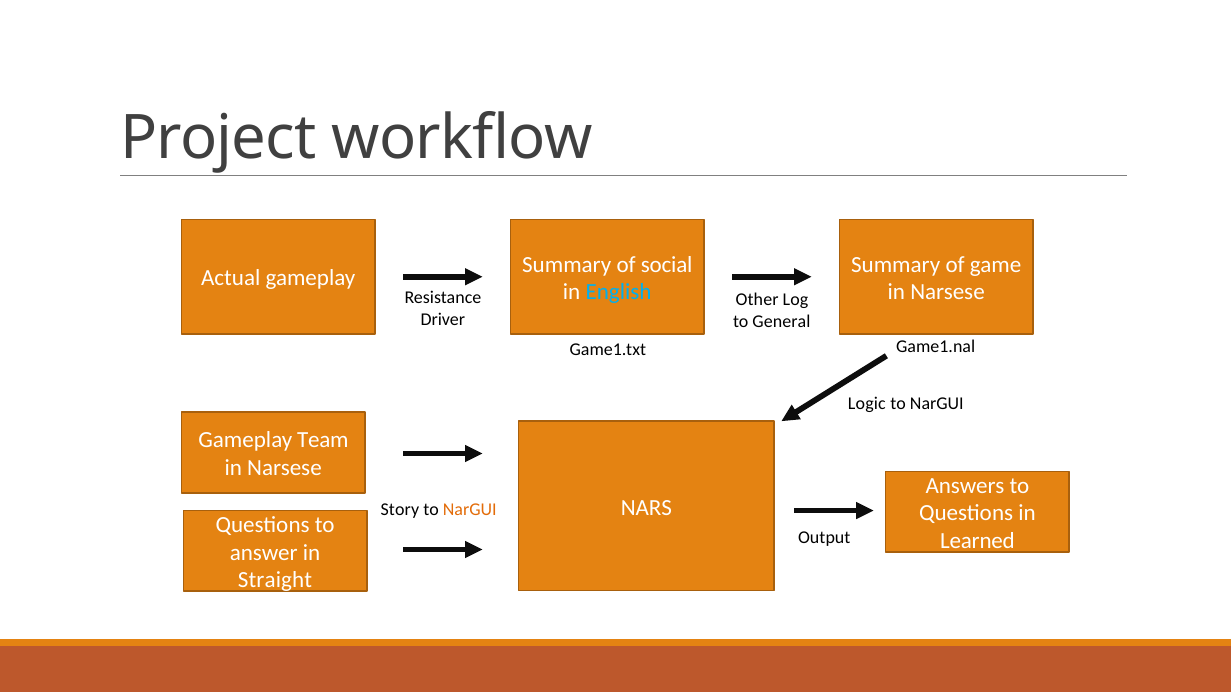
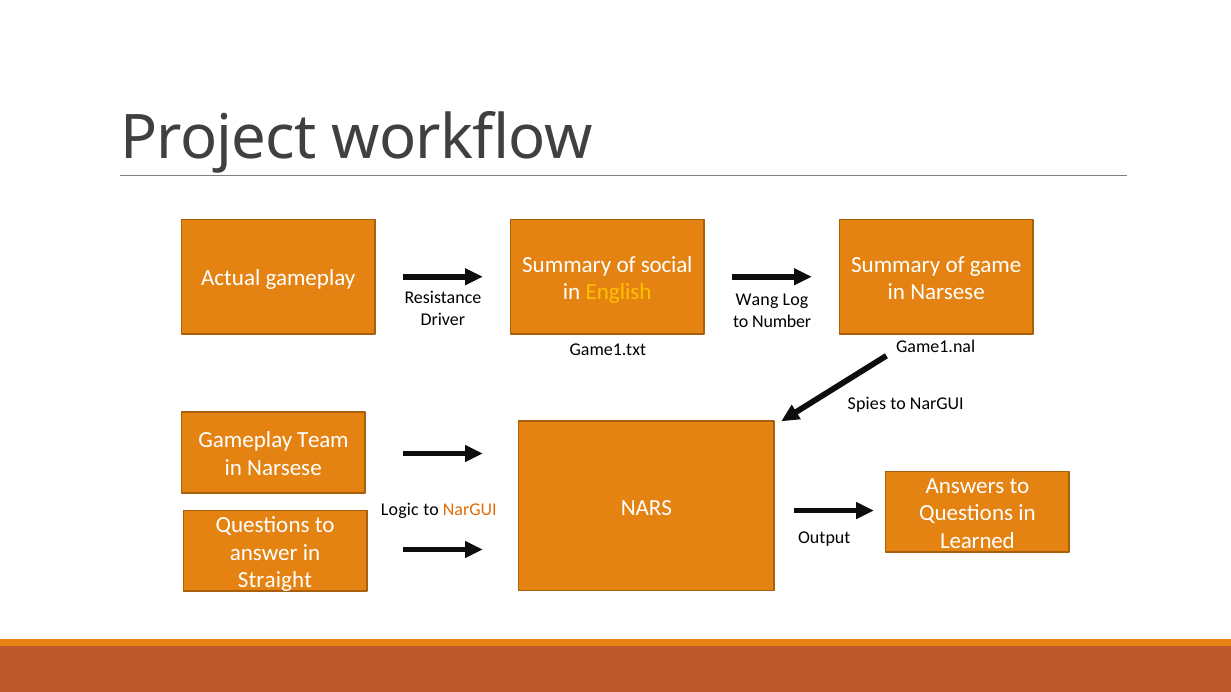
English colour: light blue -> yellow (619, 292)
Other: Other -> Wang (757, 300)
General: General -> Number (782, 322)
Logic: Logic -> Spies (867, 404)
Story: Story -> Logic (400, 510)
